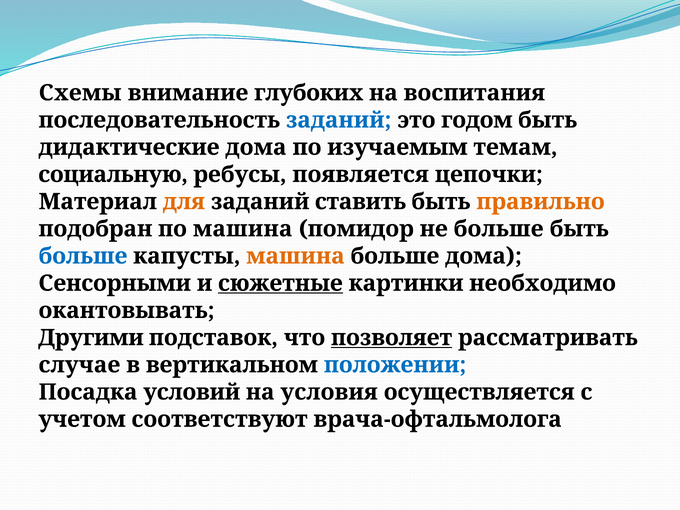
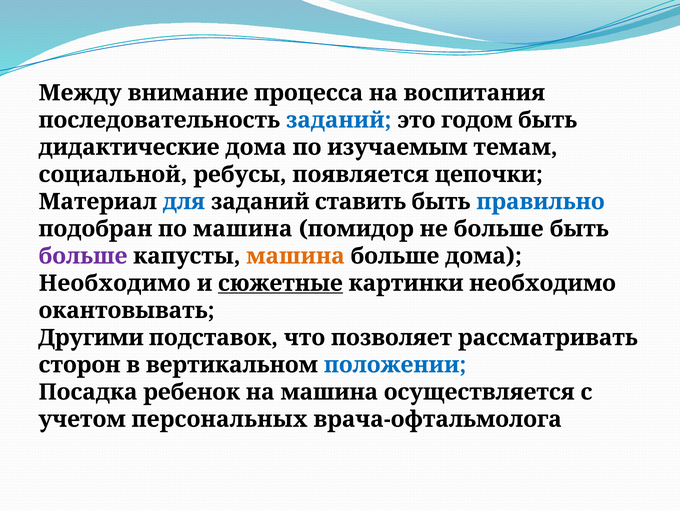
Схемы: Схемы -> Между (80, 93)
глубоких: глубоких -> процесса (309, 93)
социальную: социальную -> социальной (113, 174)
для colour: orange -> blue (184, 202)
правильно colour: orange -> blue (541, 202)
больше colour: blue -> purple (83, 256)
Сенсорными: Сенсорными -> Необходимо (115, 283)
позволяет underline: present -> none (392, 338)
случае: случае -> сторон (79, 365)
условий: условий -> ребенок (192, 392)
на условия: условия -> машина (329, 392)
соответствуют: соответствуют -> персональных (219, 419)
